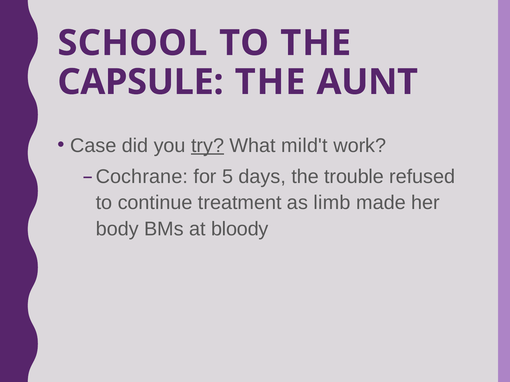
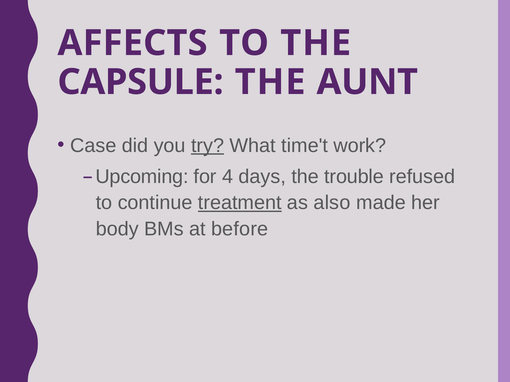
SCHOOL: SCHOOL -> AFFECTS (133, 43)
mild't: mild't -> time't (305, 146)
Cochrane: Cochrane -> Upcoming (142, 177)
5: 5 -> 4 (228, 177)
treatment underline: none -> present (240, 203)
limb: limb -> also (332, 203)
bloody: bloody -> before (240, 229)
